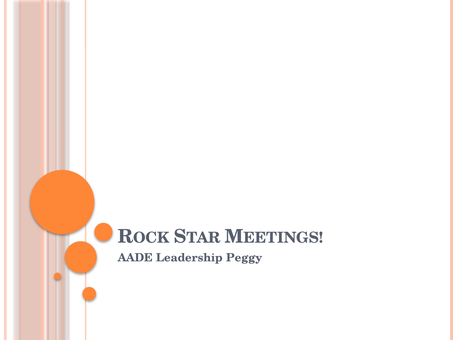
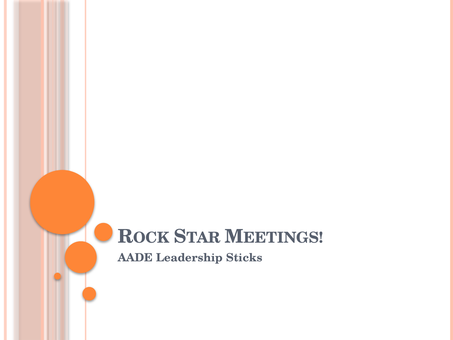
Peggy: Peggy -> Sticks (244, 258)
